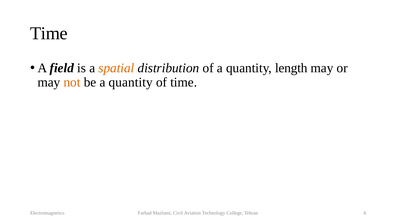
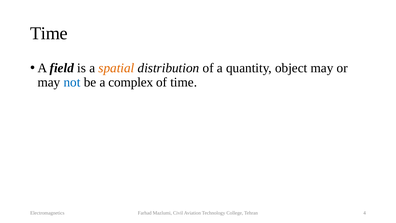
length: length -> object (291, 68)
not colour: orange -> blue (72, 82)
be a quantity: quantity -> complex (131, 82)
